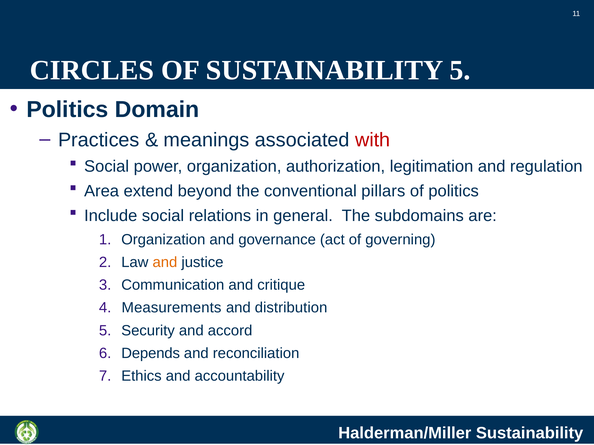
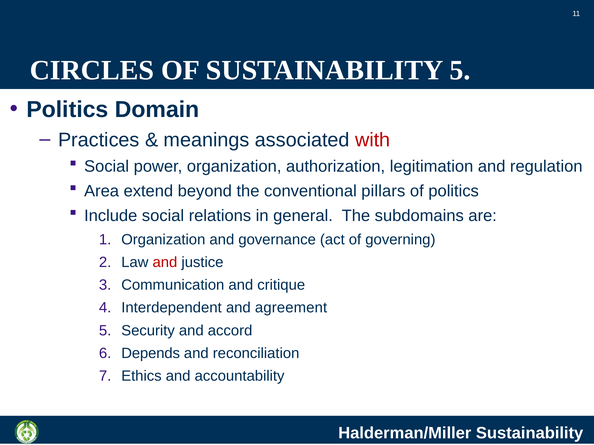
and colour: orange -> red (165, 262)
Measurements: Measurements -> Interdependent (172, 308)
distribution: distribution -> agreement (291, 308)
